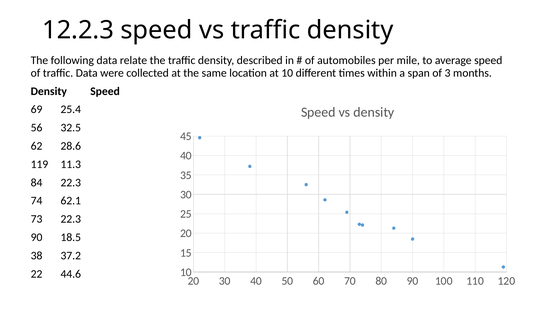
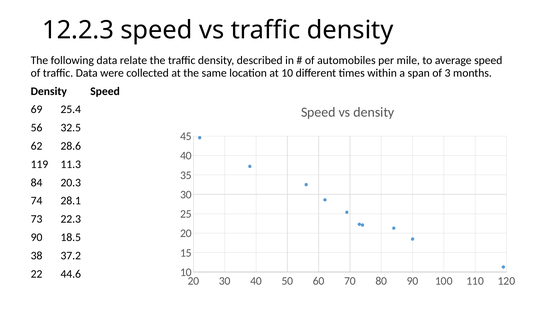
84 22.3: 22.3 -> 20.3 (71, 182)
62.1: 62.1 -> 28.1 (71, 201)
